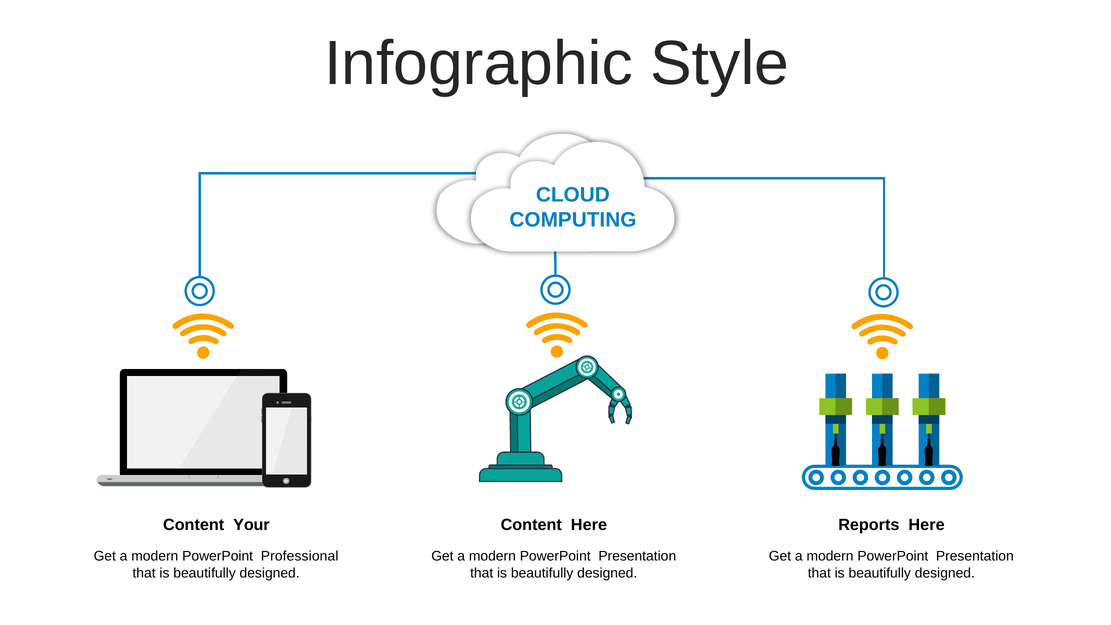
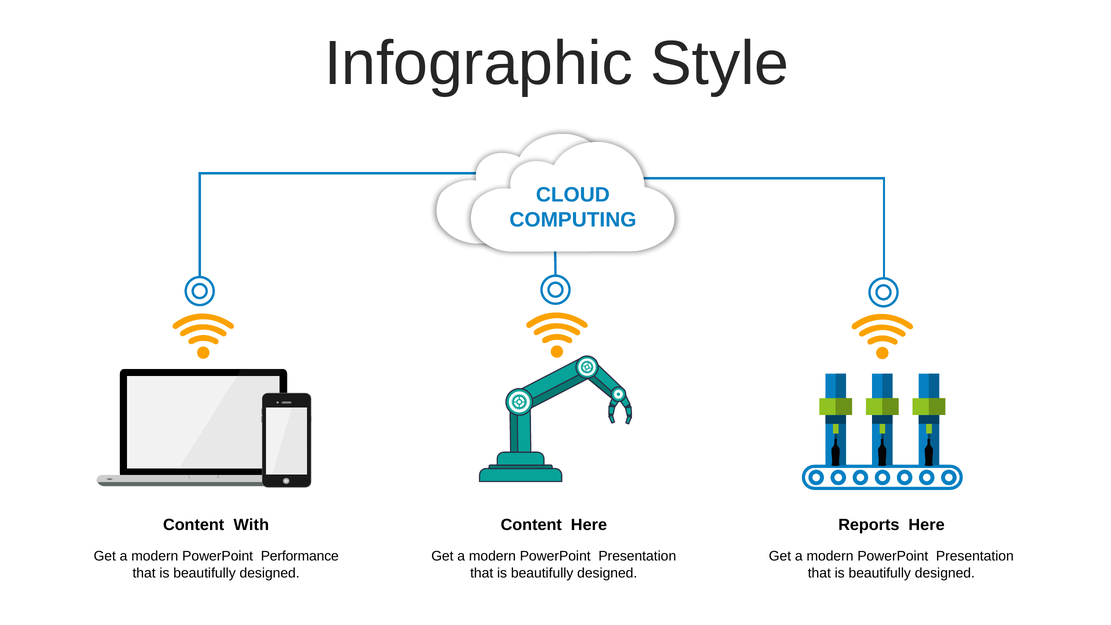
Your: Your -> With (251, 525)
Professional: Professional -> Performance (300, 556)
